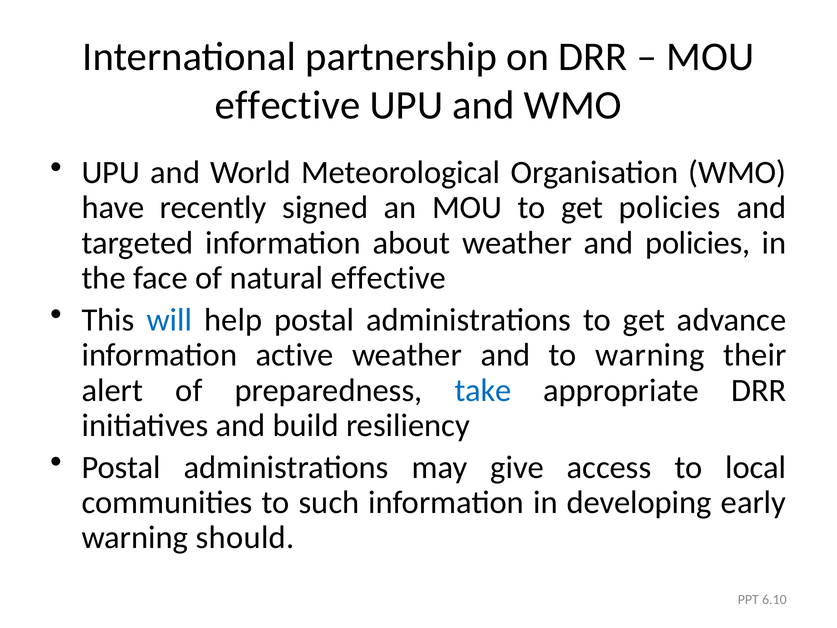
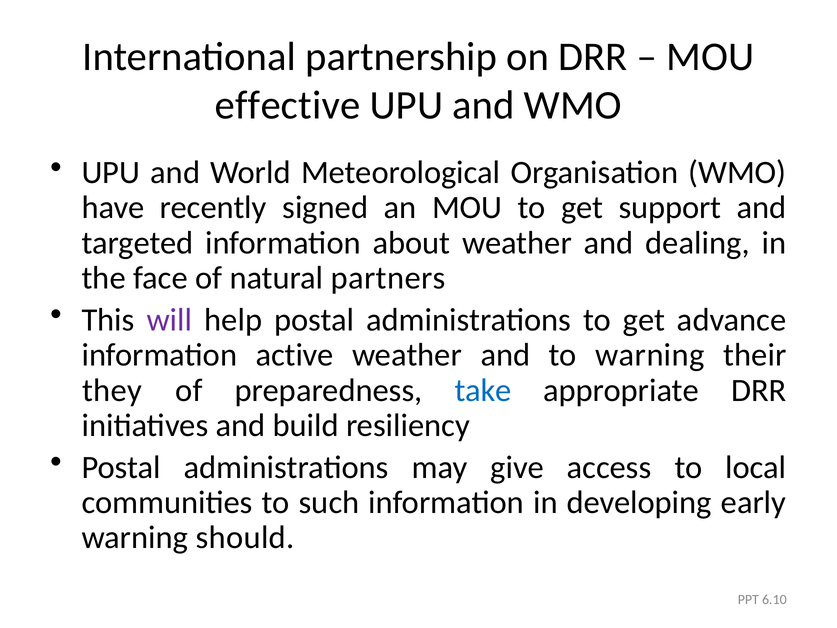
get policies: policies -> support (670, 208)
and policies: policies -> dealing (698, 243)
natural effective: effective -> partners (388, 278)
will colour: blue -> purple (170, 320)
alert: alert -> they (112, 390)
